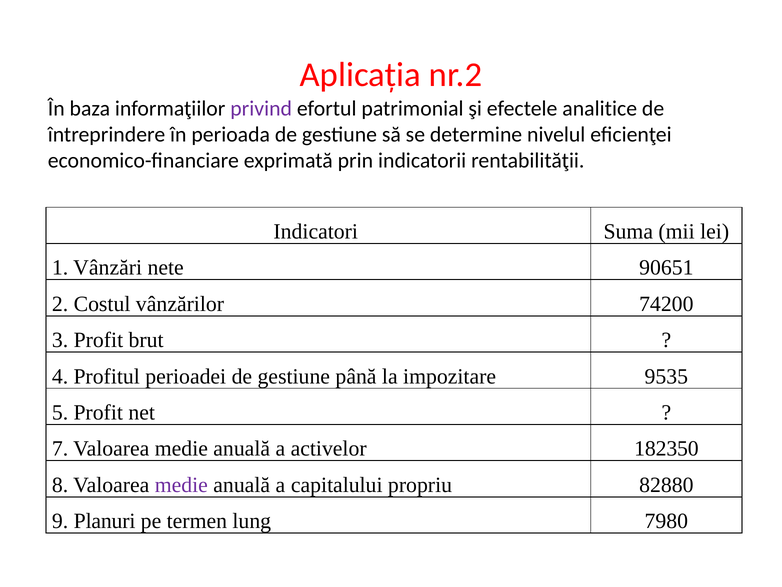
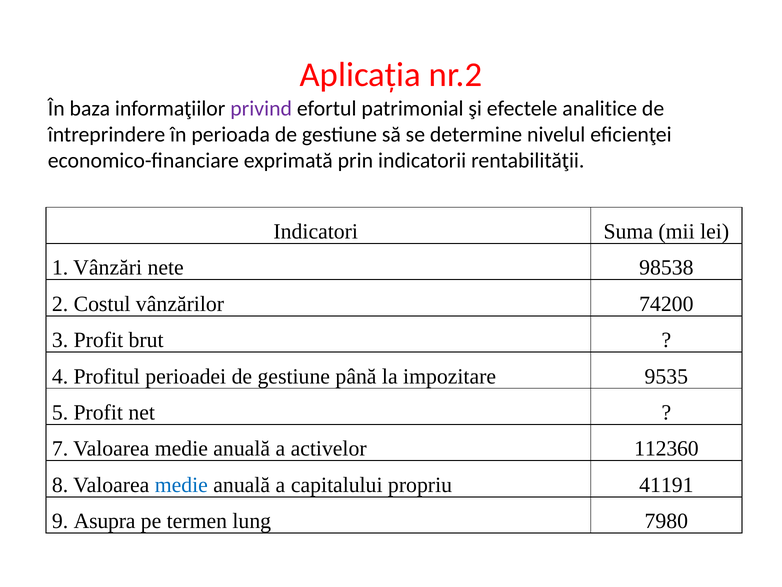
90651: 90651 -> 98538 (666, 268)
182350: 182350 -> 112360 (666, 448)
medie colour: purple -> blue (181, 485)
82880: 82880 -> 41191 (666, 485)
Planuri: Planuri -> Asupra (105, 521)
